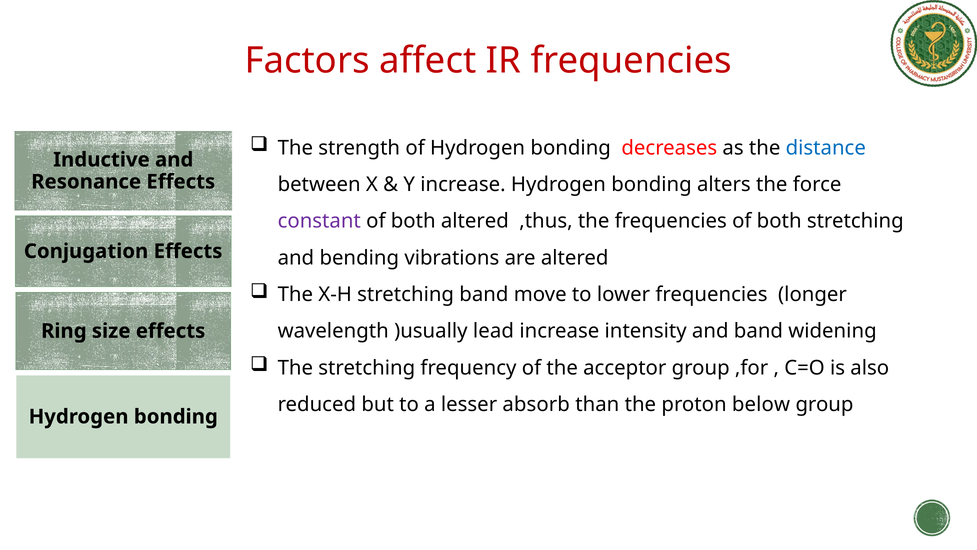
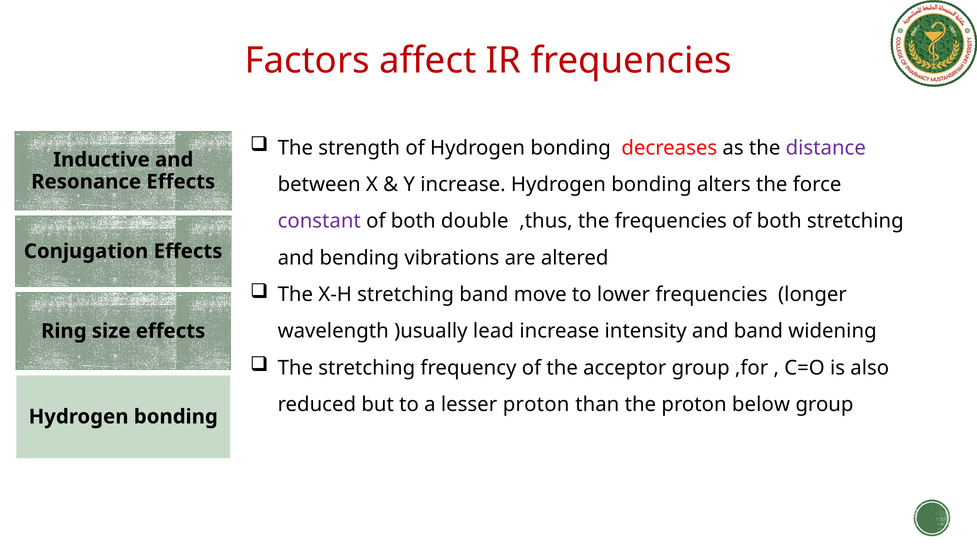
distance colour: blue -> purple (826, 148)
both altered: altered -> double (475, 221)
lesser absorb: absorb -> proton (536, 404)
